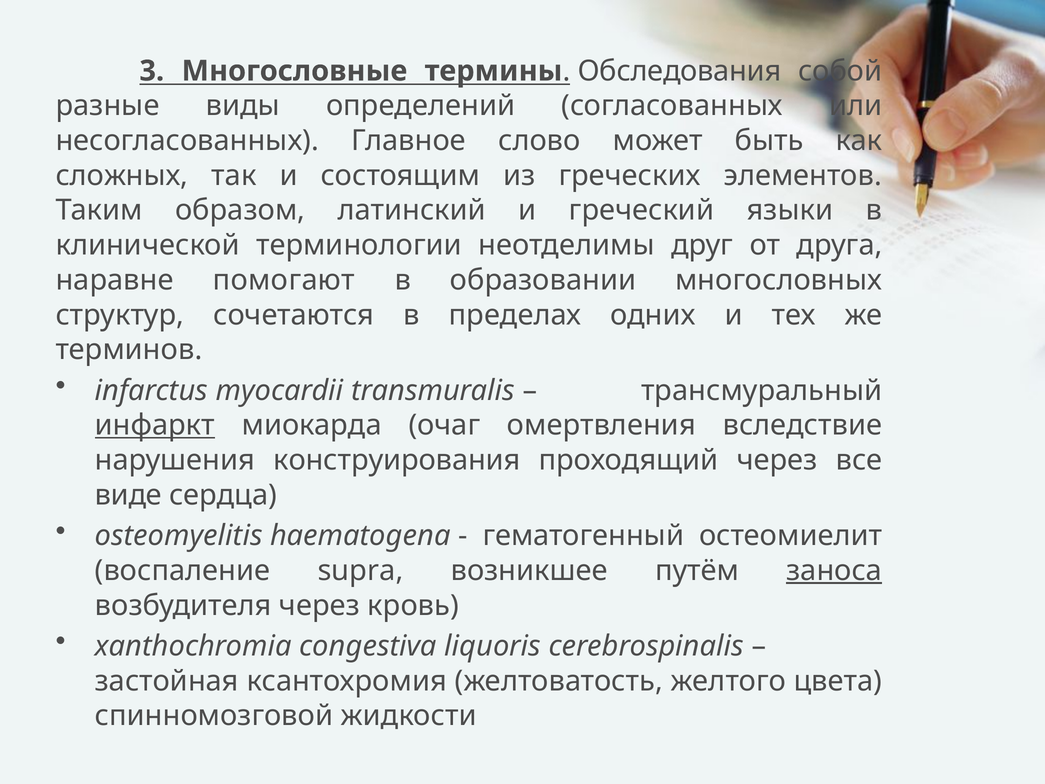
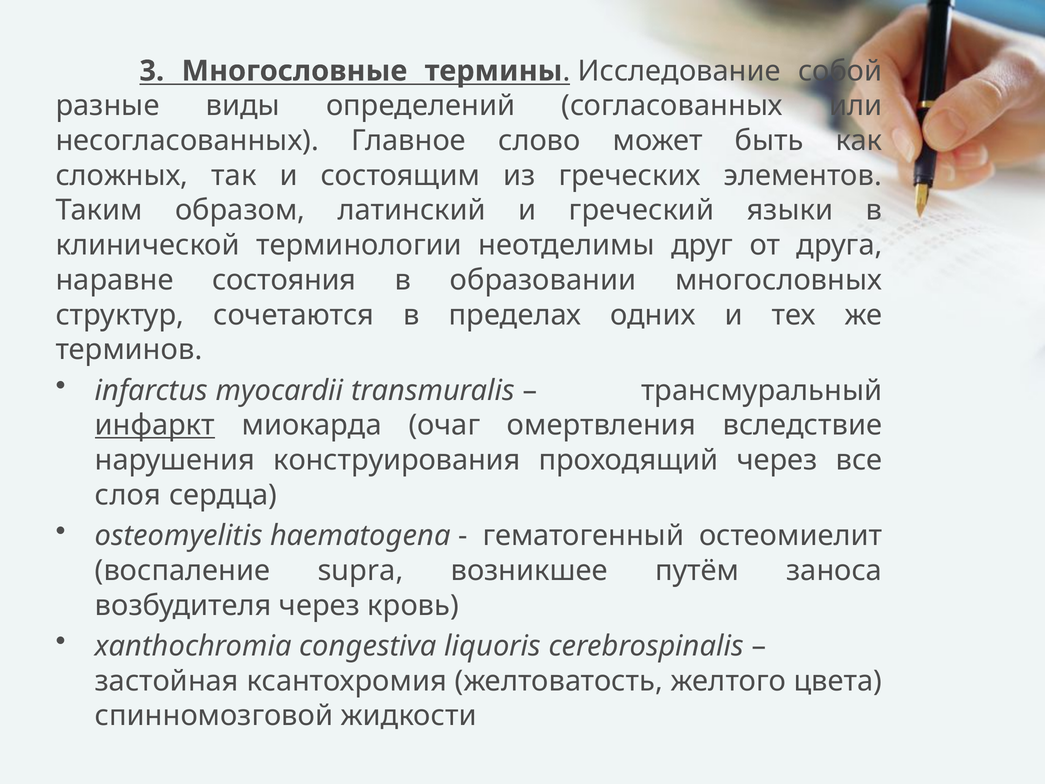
Обследования: Обследования -> Исследование (679, 71)
помогают: помогают -> состояния (284, 280)
виде: виде -> слоя (128, 495)
заноса underline: present -> none (834, 570)
